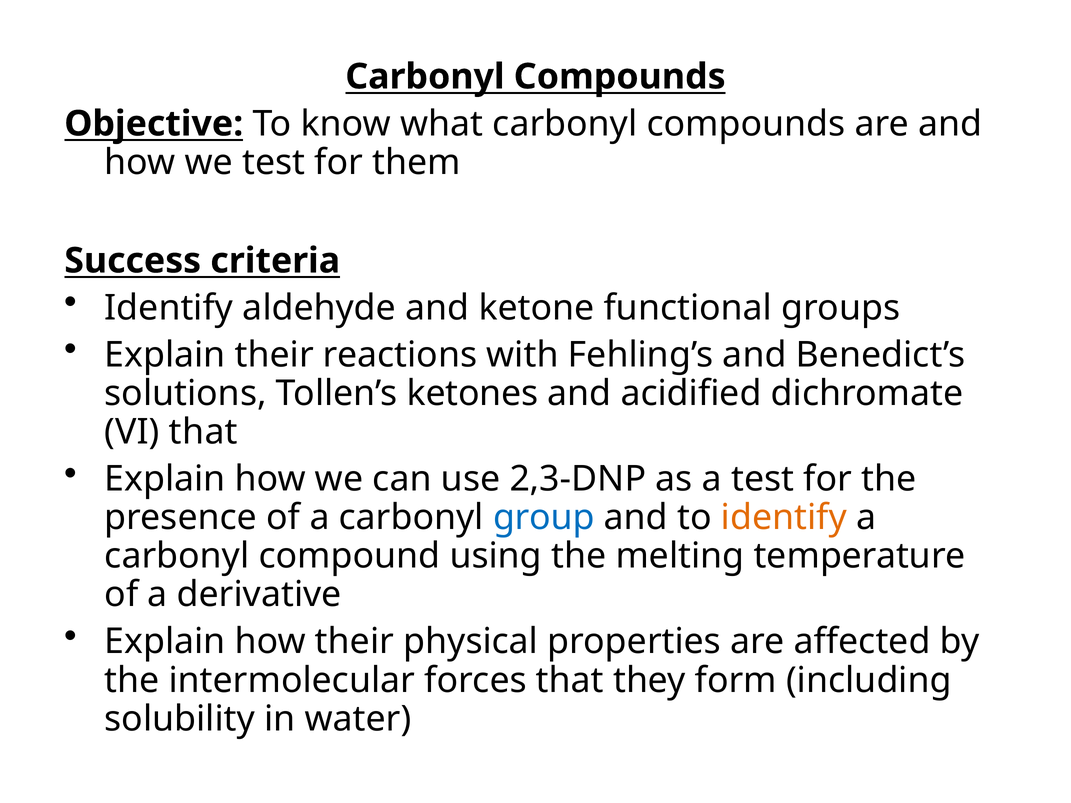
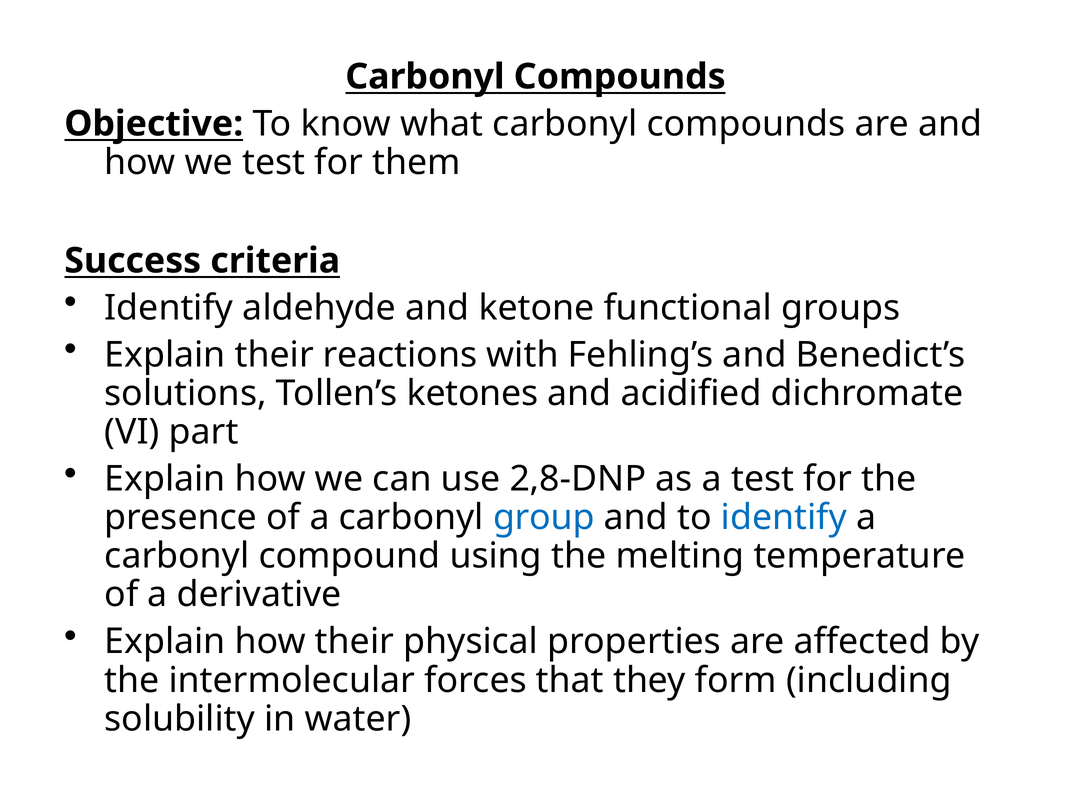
VI that: that -> part (204, 432)
2,3-DNP: 2,3-DNP -> 2,8-DNP (578, 479)
identify colour: orange -> blue (784, 518)
